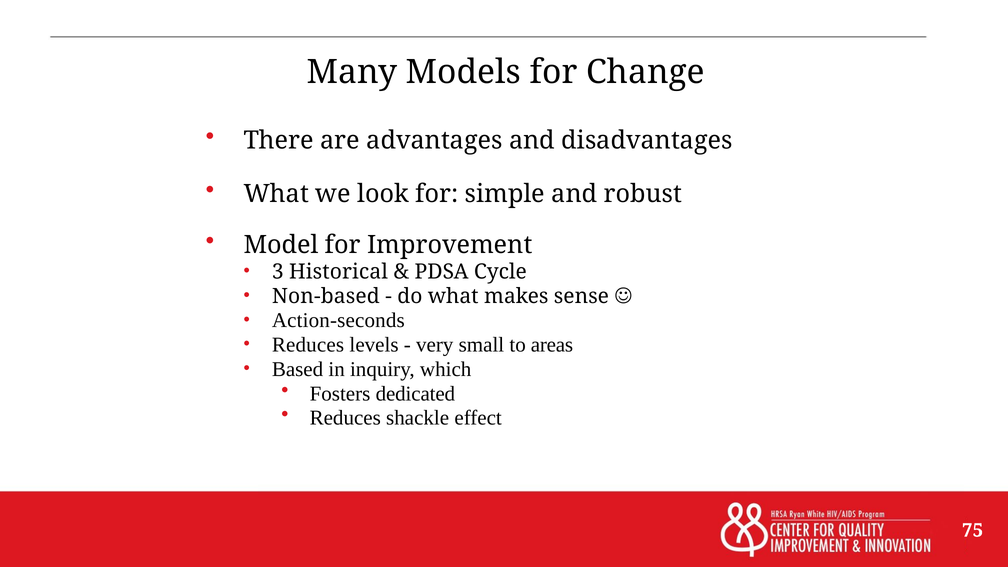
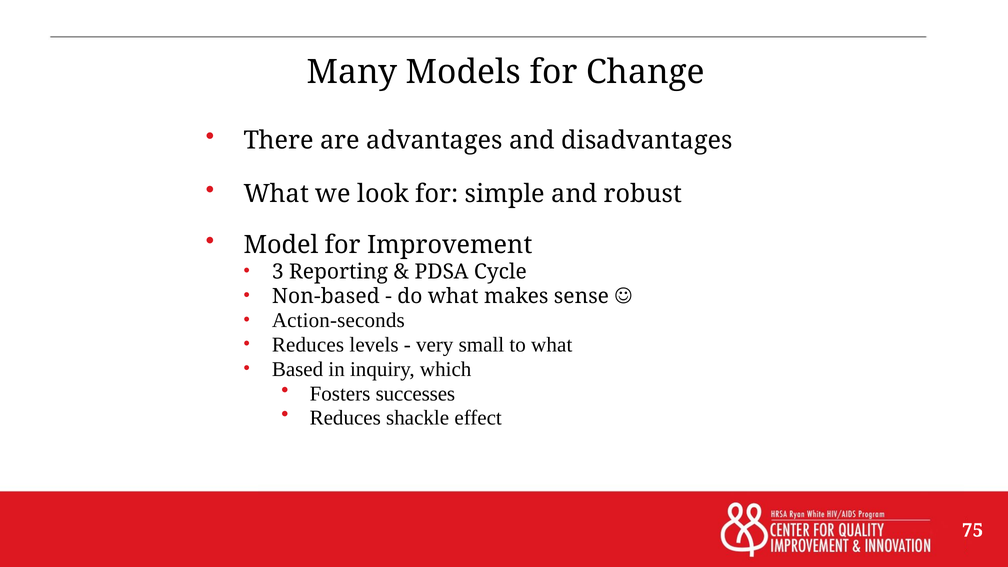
Historical: Historical -> Reporting (339, 272)
to areas: areas -> what (552, 345)
dedicated: dedicated -> successes (415, 394)
